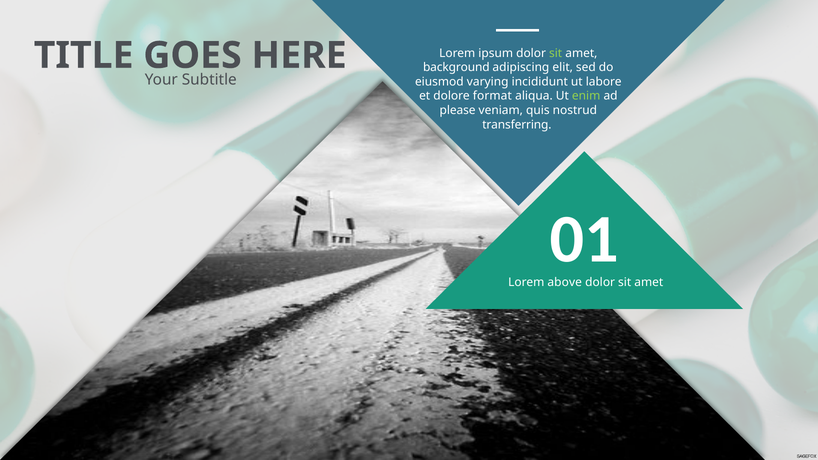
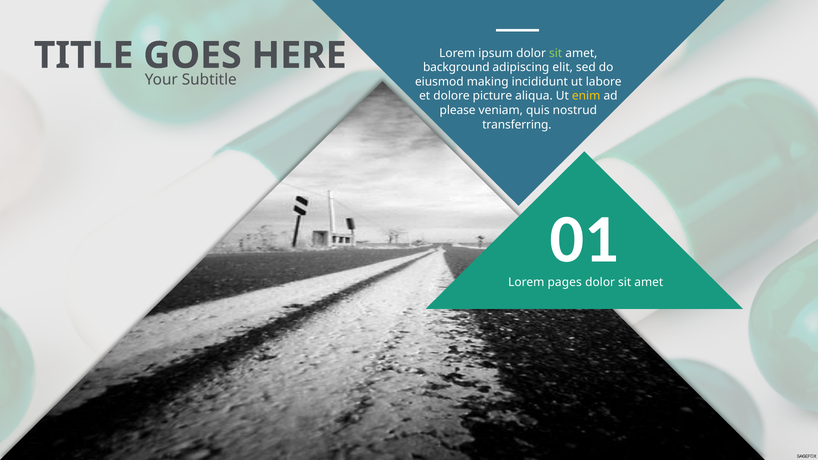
varying: varying -> making (488, 82)
format: format -> picture (492, 96)
enim colour: light green -> yellow (586, 96)
above: above -> pages (565, 283)
